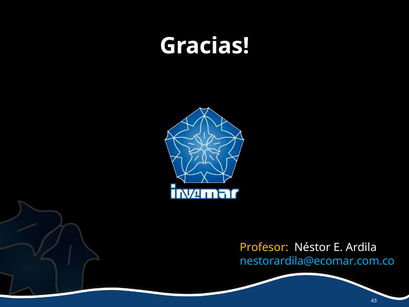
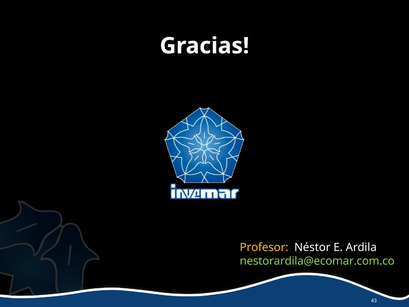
nestorardila@ecomar.com.co colour: light blue -> light green (317, 261)
